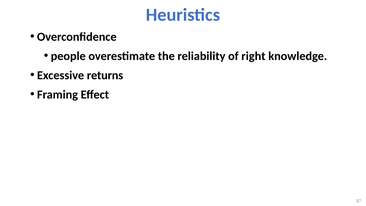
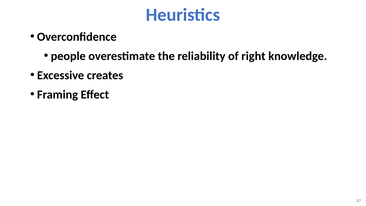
returns: returns -> creates (105, 75)
